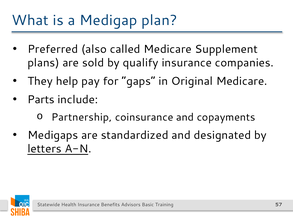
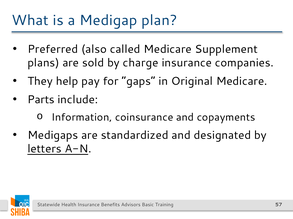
qualify: qualify -> charge (141, 63)
Partnership: Partnership -> Information (82, 118)
